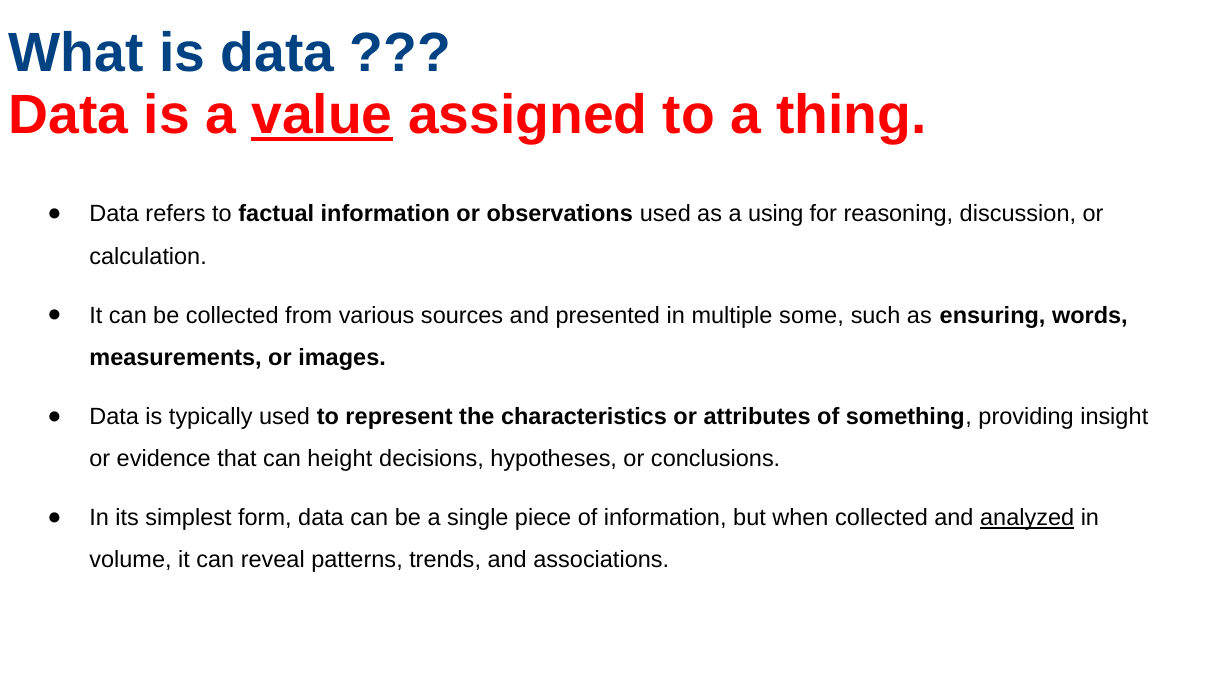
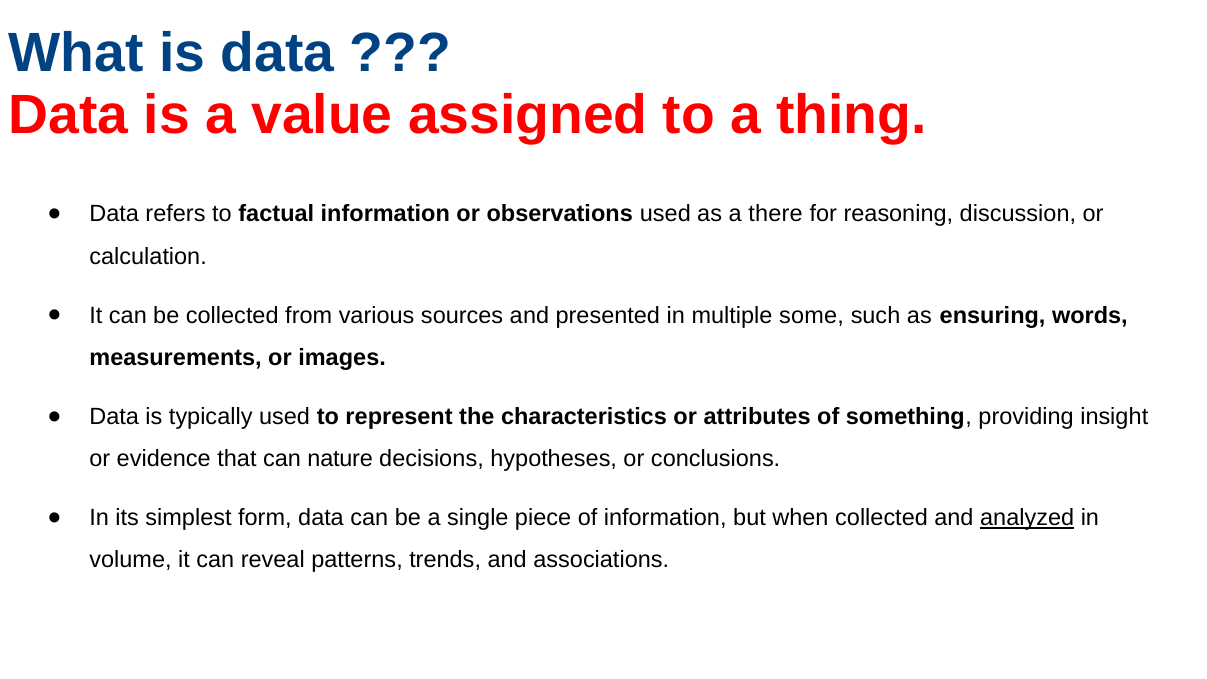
value underline: present -> none (322, 115)
using: using -> there (776, 214)
height: height -> nature (340, 459)
